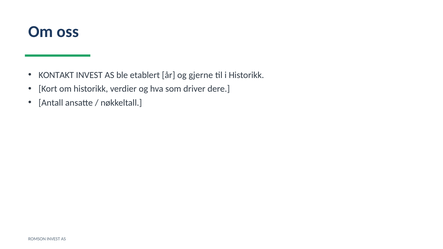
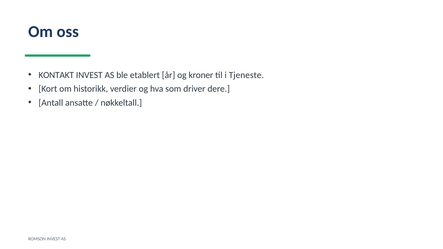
gjerne: gjerne -> kroner (201, 75)
i Historikk: Historikk -> Tjeneste (246, 75)
